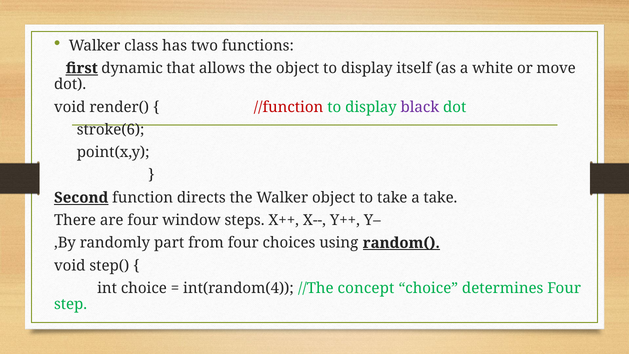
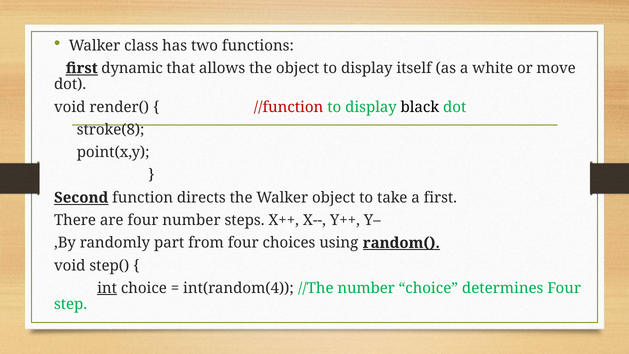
black colour: purple -> black (420, 107)
stroke(6: stroke(6 -> stroke(8 (111, 130)
a take: take -> first (440, 198)
four window: window -> number (191, 220)
int underline: none -> present (107, 288)
//The concept: concept -> number (366, 288)
